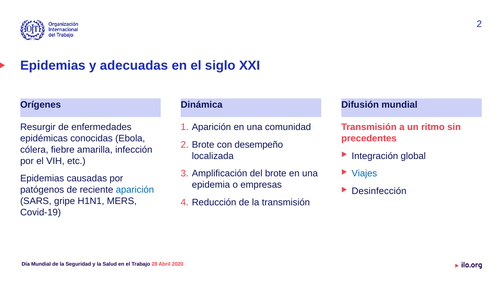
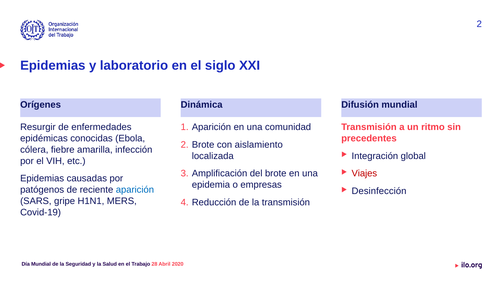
adecuadas: adecuadas -> laboratorio (134, 66)
desempeño: desempeño -> aislamiento (259, 145)
Viajes colour: blue -> red (364, 174)
